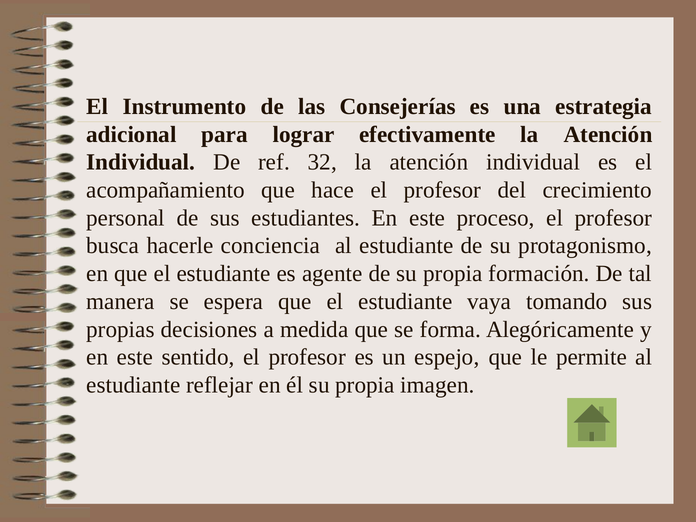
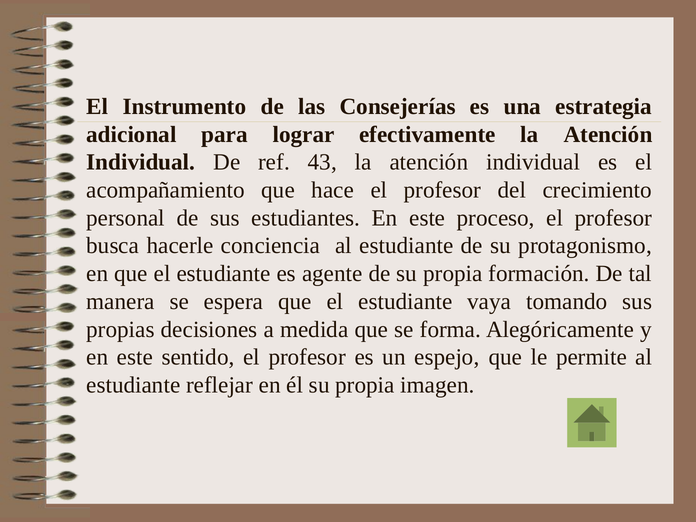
32: 32 -> 43 (322, 162)
